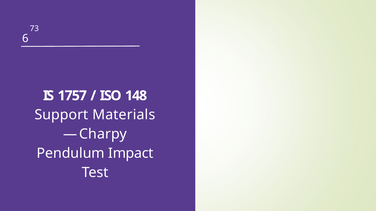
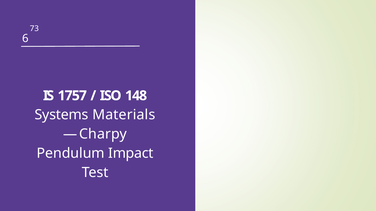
Support: Support -> Systems (62, 115)
